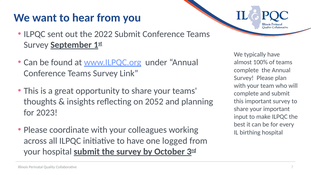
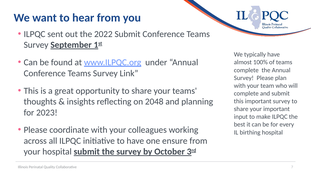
2052: 2052 -> 2048 (154, 102)
logged: logged -> ensure (175, 141)
